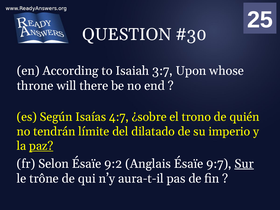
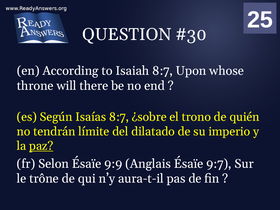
Isaiah 3:7: 3:7 -> 8:7 (163, 71)
Isaías 4:7: 4:7 -> 8:7 (119, 117)
9:2: 9:2 -> 9:9 (113, 164)
Sur underline: present -> none (244, 164)
